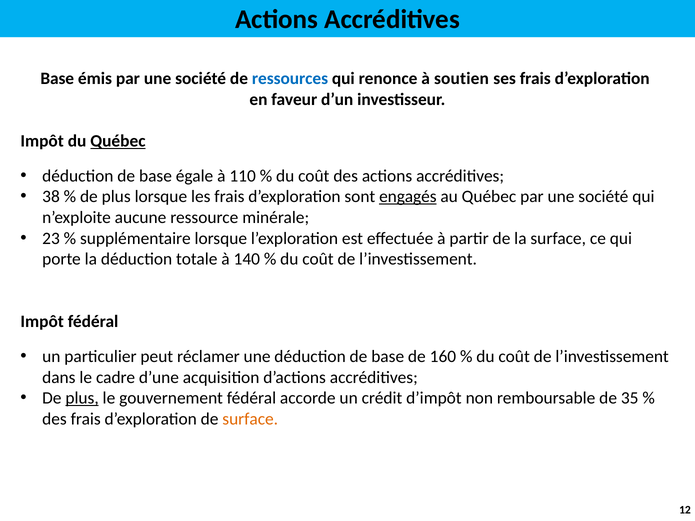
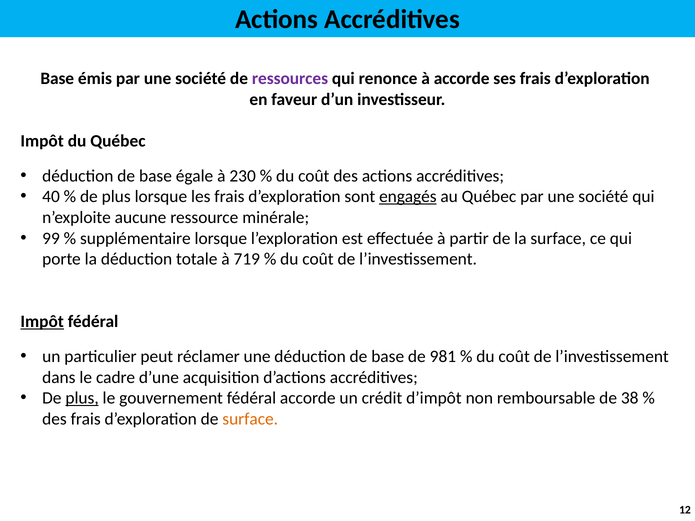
ressources colour: blue -> purple (290, 79)
à soutien: soutien -> accorde (462, 79)
Québec underline: present -> none (118, 141)
110: 110 -> 230 (243, 176)
38: 38 -> 40 (51, 197)
23: 23 -> 99 (51, 238)
140: 140 -> 719 (247, 259)
Impôt underline: none -> present (42, 322)
160: 160 -> 981 (443, 357)
35: 35 -> 38 (630, 398)
